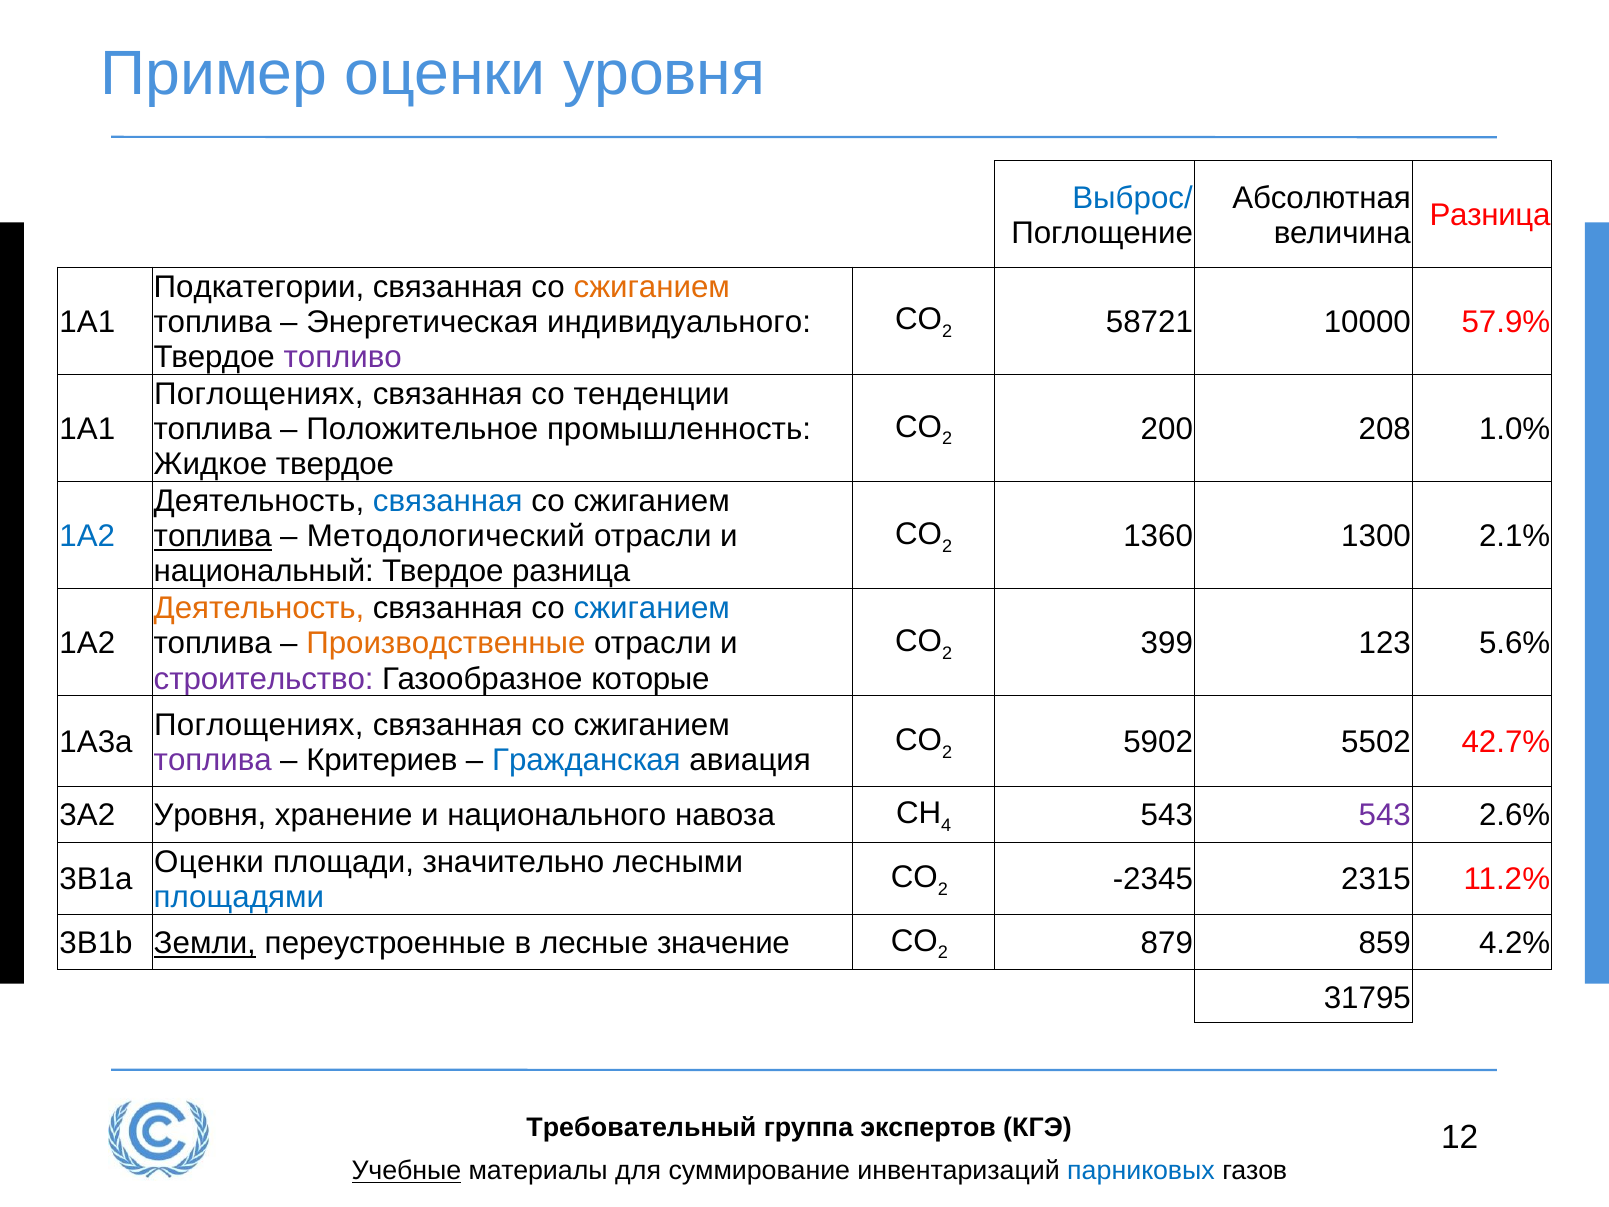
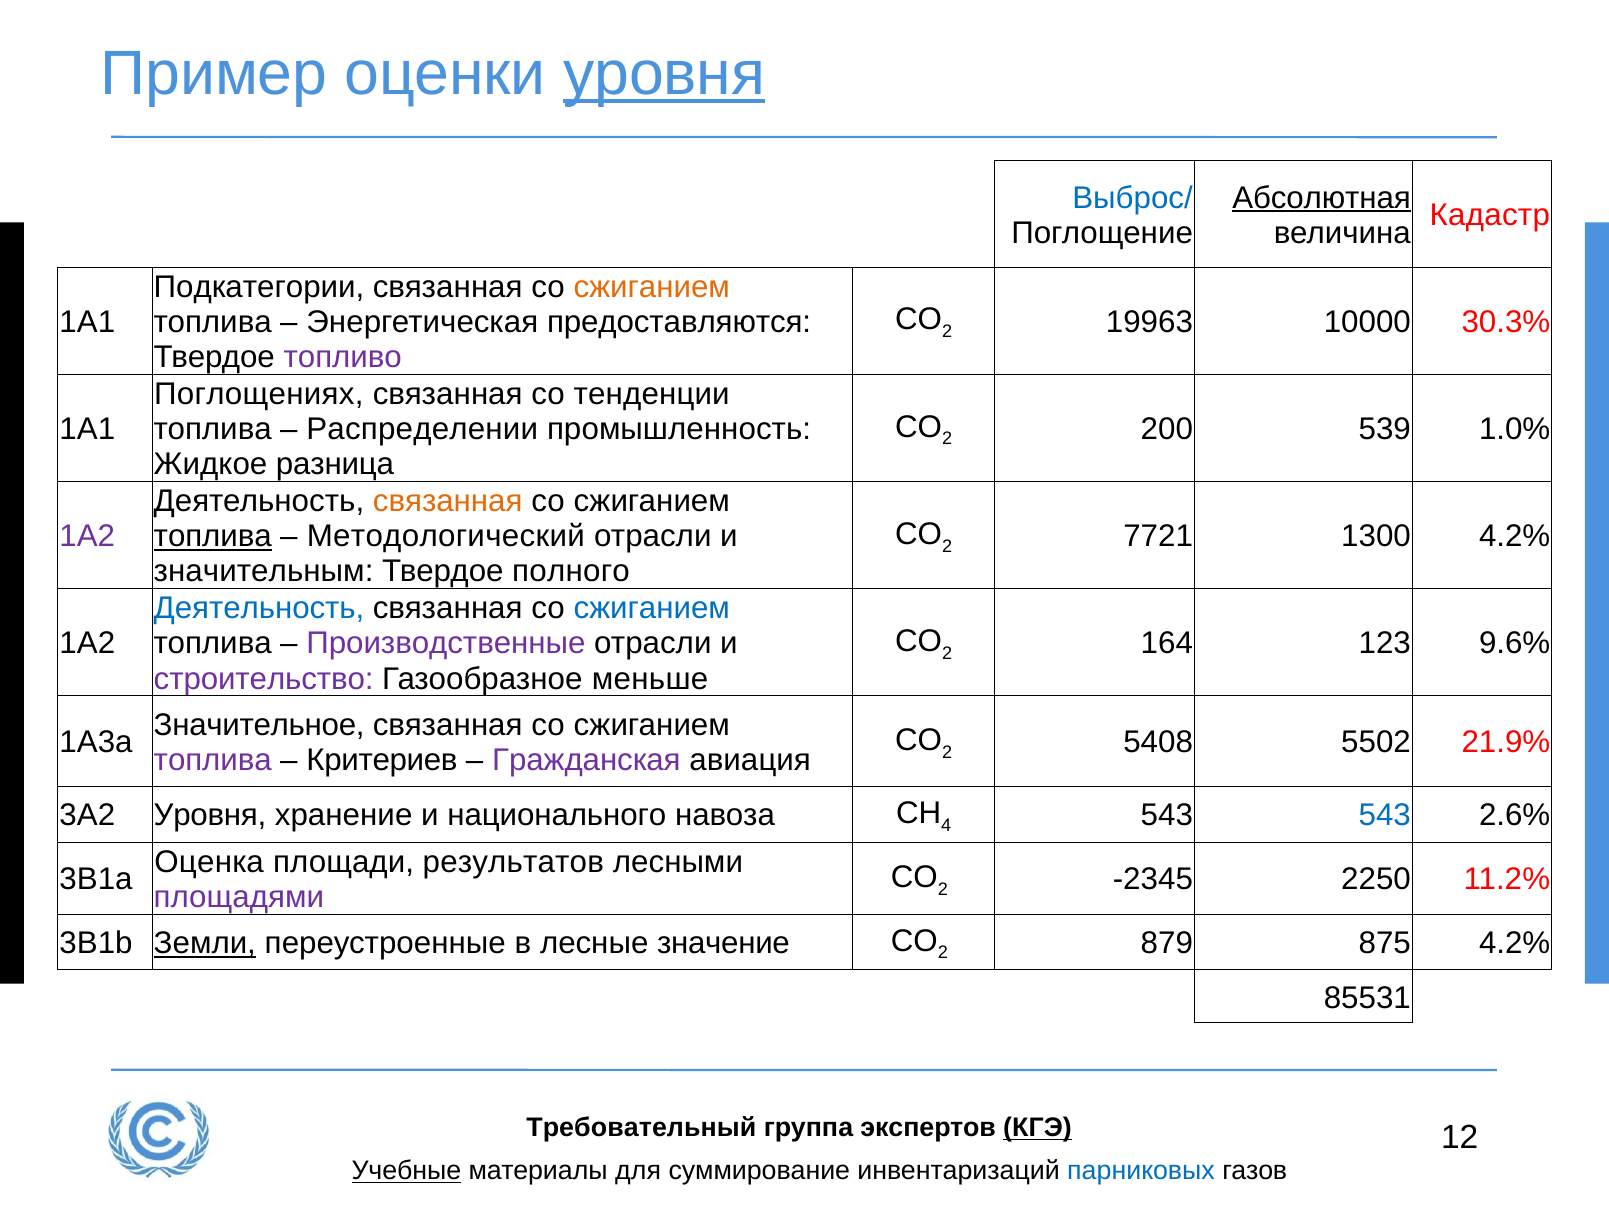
уровня underline: none -> present (664, 74)
Абсолютная underline: none -> present (1322, 198)
Разница: Разница -> Кадастр (1490, 215)
58721: 58721 -> 19963 (1149, 322)
57.9%: 57.9% -> 30.3% (1506, 322)
индивидуального: индивидуального -> предоставляются (679, 322)
208: 208 -> 539 (1385, 429)
Положительное: Положительное -> Распределении (422, 429)
Жидкое твердое: твердое -> разница (335, 464)
связанная colour: blue -> orange (448, 501)
1360: 1360 -> 7721 (1158, 536)
1300 2.1%: 2.1% -> 4.2% (1515, 536)
1A2 colour: blue -> purple (87, 536)
национальный: национальный -> значительным (264, 571)
Твердое разница: разница -> полного (571, 571)
Деятельность colour: orange -> blue (259, 608)
399: 399 -> 164 (1167, 643)
5.6%: 5.6% -> 9.6% (1515, 643)
Производственные colour: orange -> purple (446, 643)
которые: которые -> меньше (650, 679)
Поглощениях: Поглощениях -> Значительное (259, 725)
5902: 5902 -> 5408 (1158, 742)
42.7%: 42.7% -> 21.9% (1506, 742)
Гражданская colour: blue -> purple (586, 760)
543 colour: purple -> blue (1385, 815)
Оценки: Оценки -> Оценка (209, 862)
значительно: значительно -> результатов (513, 862)
2315: 2315 -> 2250 (1376, 879)
площадями colour: blue -> purple (239, 897)
859: 859 -> 875 (1385, 943)
31795: 31795 -> 85531 (1367, 998)
КГЭ underline: none -> present (1038, 1128)
